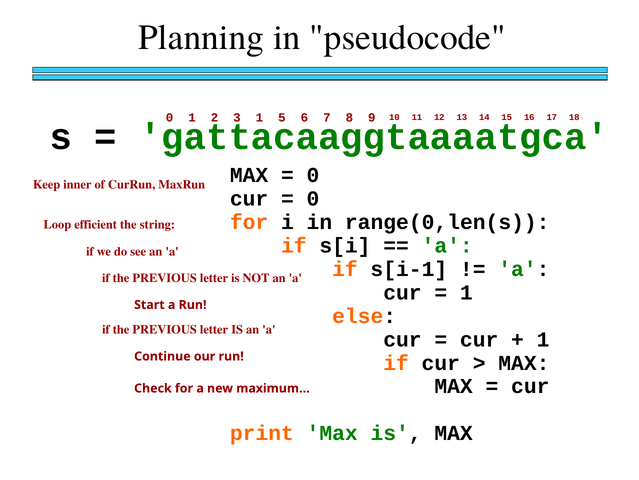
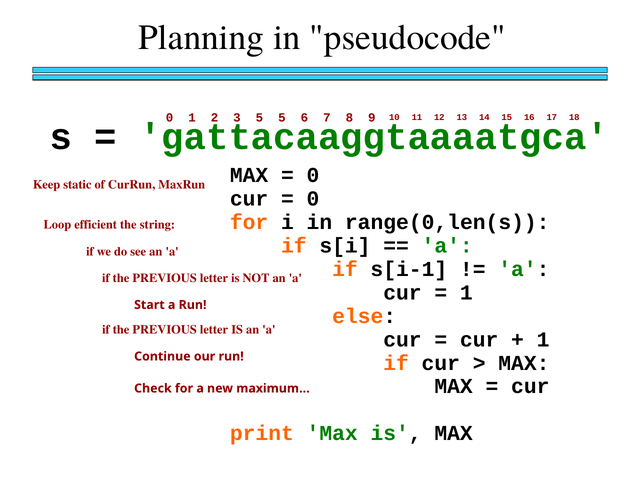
3 1: 1 -> 5 (259, 117)
inner: inner -> static (77, 185)
